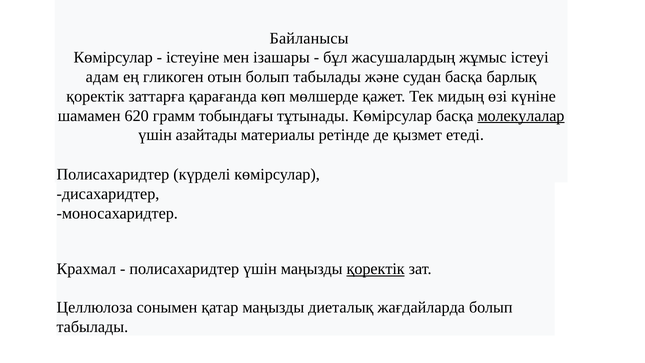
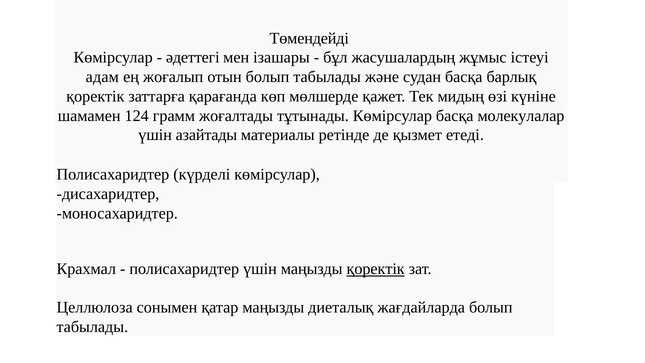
Байланысы: Байланысы -> Төмендейді (309, 38)
істеуіне: істеуіне -> әдеттегі (193, 58)
гликоген: гликоген -> жоғалып (173, 77)
620: 620 -> 124 (137, 116)
тобындағы: тобындағы -> жоғалтады (236, 116)
молекулалар underline: present -> none (521, 116)
